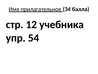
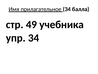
12: 12 -> 49 (31, 24)
упр 54: 54 -> 34 (34, 38)
